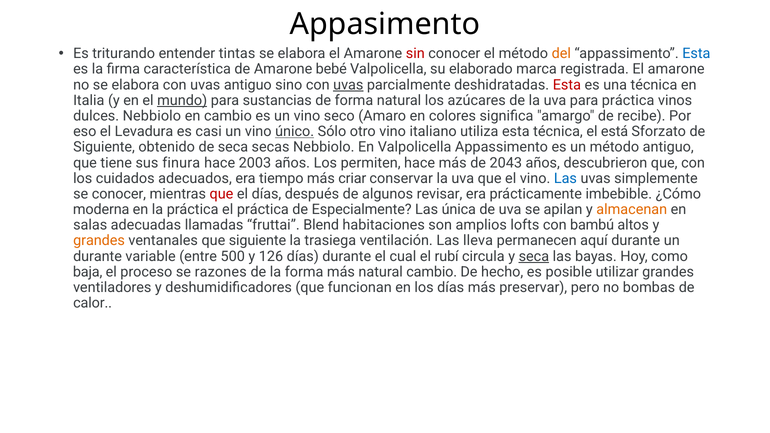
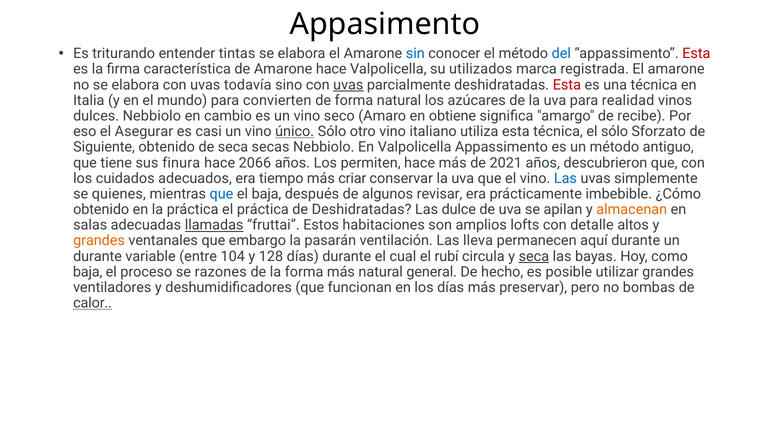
sin colour: red -> blue (415, 54)
del colour: orange -> blue (561, 54)
Esta colour: blue -> red (696, 54)
Amarone bebé: bebé -> hace (331, 69)
elaborado: elaborado -> utilizados (481, 69)
uvas antiguo: antiguo -> todavía (248, 85)
mundo underline: present -> none (182, 100)
sustancias: sustancias -> convierten (277, 100)
para práctica: práctica -> realidad (628, 100)
colores: colores -> obtiene (452, 116)
Levadura: Levadura -> Asegurar (144, 132)
el está: está -> sólo (615, 132)
2003: 2003 -> 2066 (255, 163)
2043: 2043 -> 2021 (506, 163)
se conocer: conocer -> quienes (119, 194)
que colour: red -> blue (221, 194)
el días: días -> baja (266, 194)
moderna: moderna -> obtenido (101, 210)
de Especialmente: Especialmente -> Deshidratadas (362, 210)
única: única -> dulce (459, 210)
llamadas underline: none -> present (214, 225)
Blend: Blend -> Estos (321, 225)
bambú: bambú -> detalle (592, 225)
que siguiente: siguiente -> embargo (257, 241)
trasiega: trasiega -> pasarán (330, 241)
500: 500 -> 104 (233, 256)
126: 126 -> 128 (271, 256)
natural cambio: cambio -> general (432, 272)
calor underline: none -> present (93, 303)
